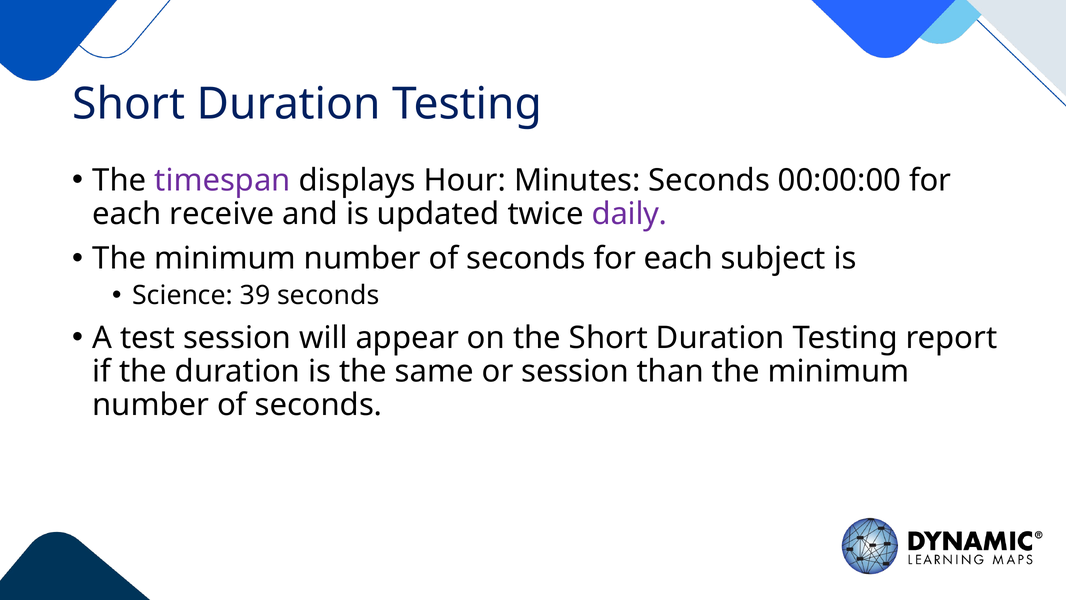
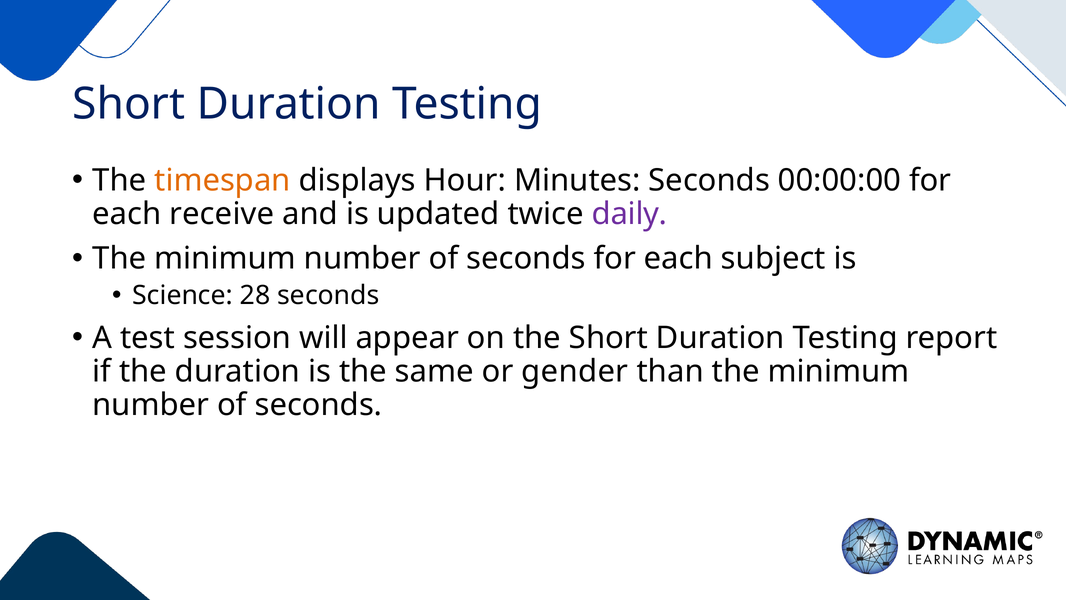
timespan colour: purple -> orange (223, 180)
39: 39 -> 28 (255, 295)
or session: session -> gender (575, 371)
